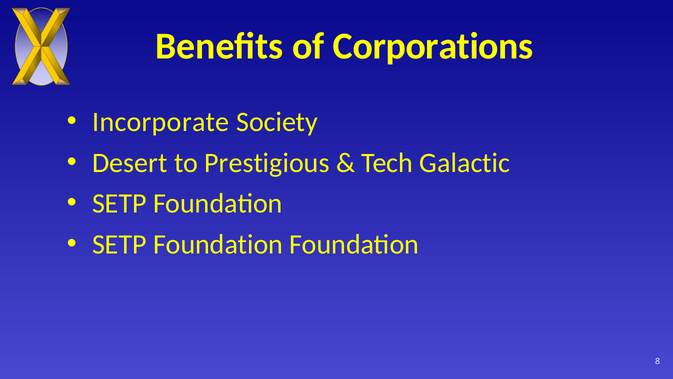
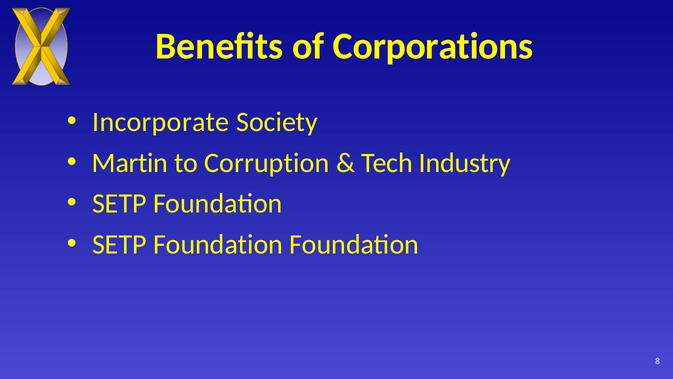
Desert: Desert -> Martin (130, 163)
Prestigious: Prestigious -> Corruption (267, 163)
Galactic: Galactic -> Industry (465, 163)
